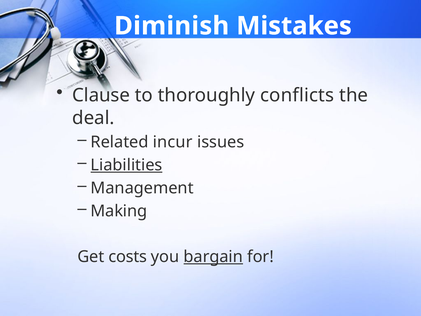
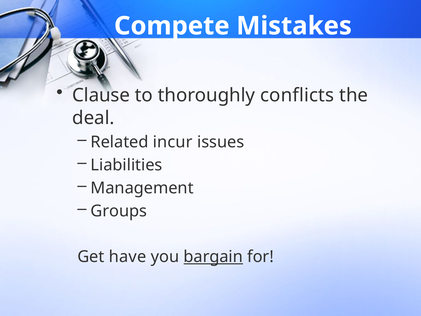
Diminish: Diminish -> Compete (172, 26)
Liabilities underline: present -> none (127, 165)
Making: Making -> Groups (119, 211)
costs: costs -> have (128, 257)
